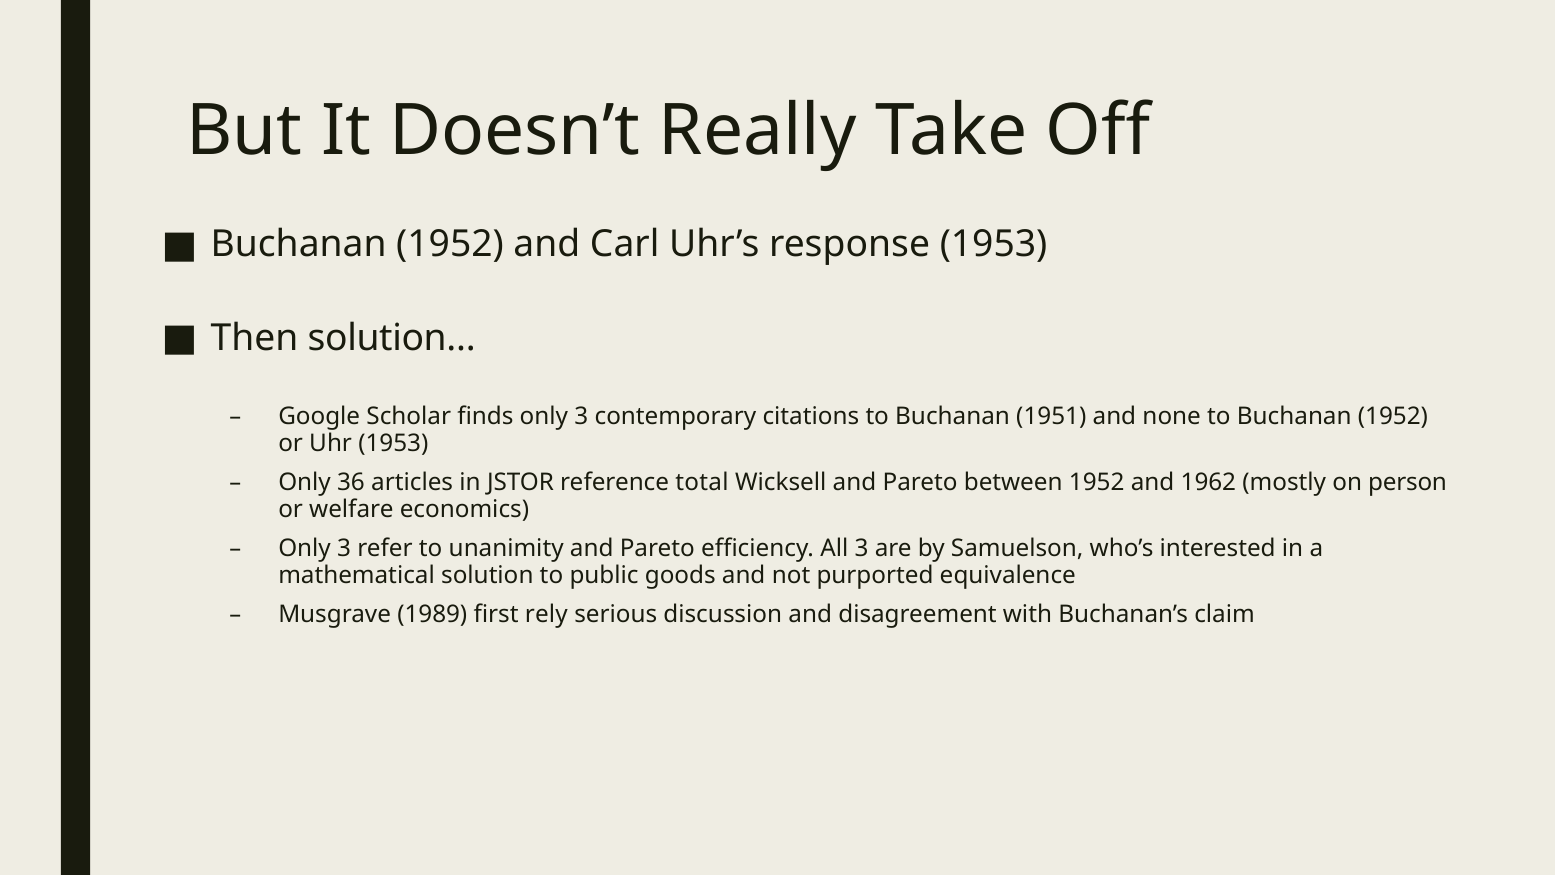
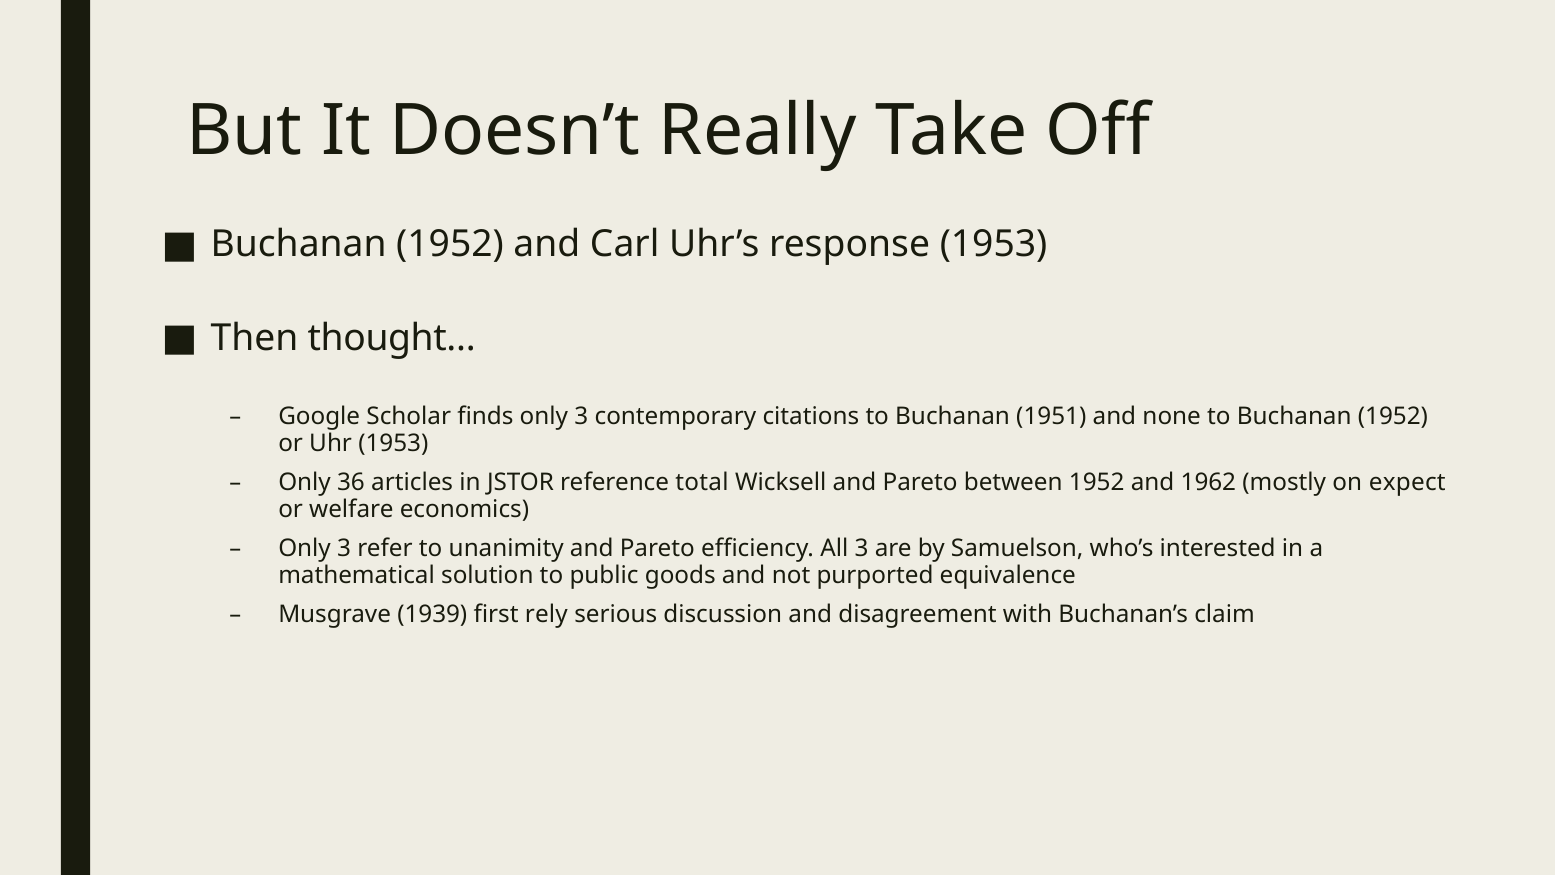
solution…: solution… -> thought… (392, 338)
person: person -> expect (1407, 482)
1989: 1989 -> 1939 (432, 614)
